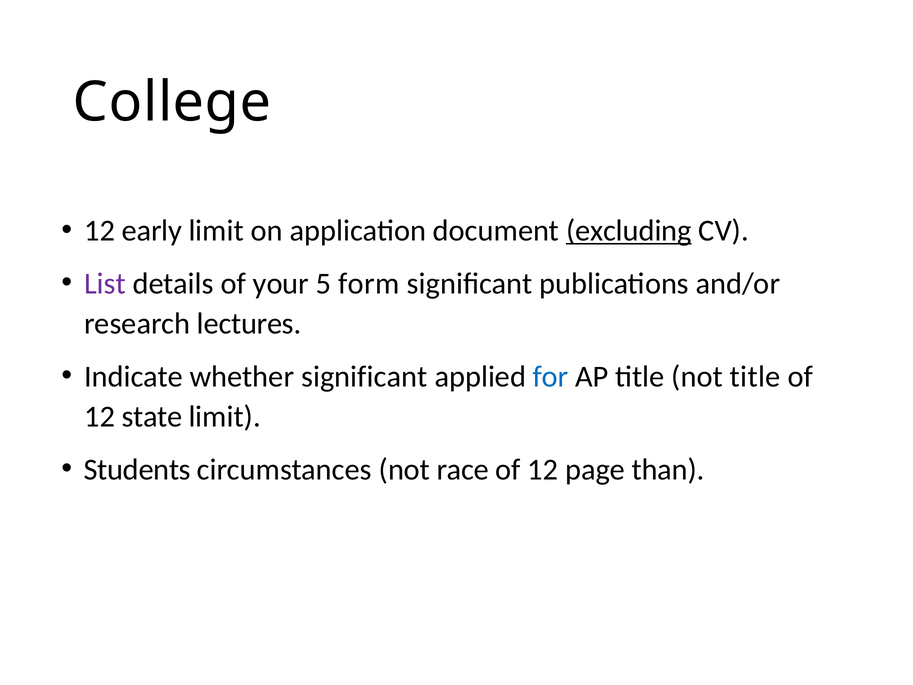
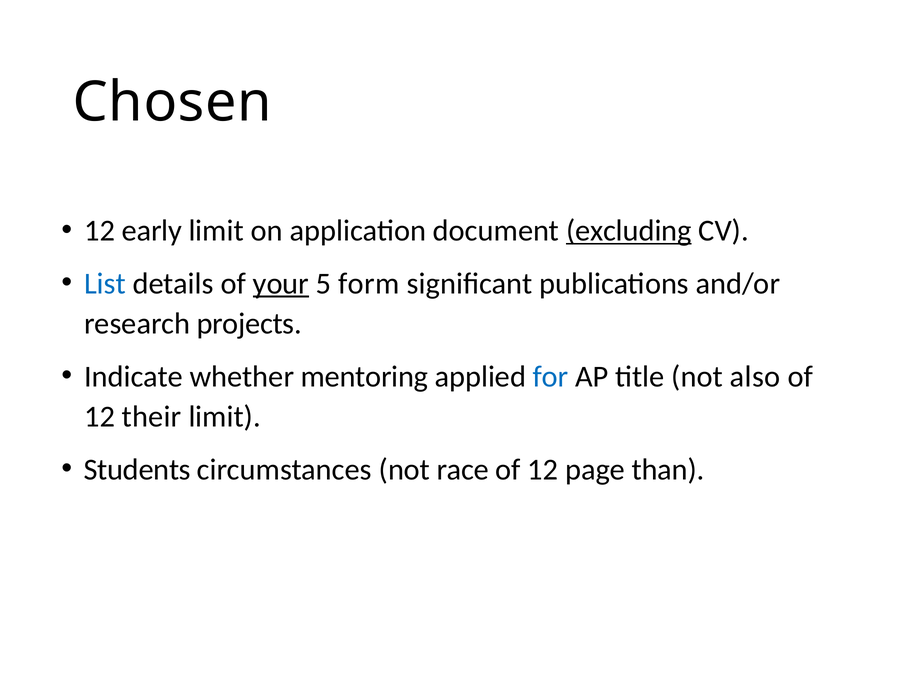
College: College -> Chosen (172, 102)
List colour: purple -> blue (105, 283)
your underline: none -> present (281, 283)
lectures: lectures -> projects (249, 324)
whether significant: significant -> mentoring (364, 376)
not title: title -> also (755, 376)
state: state -> their (152, 417)
